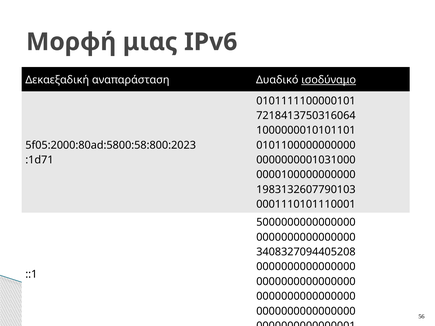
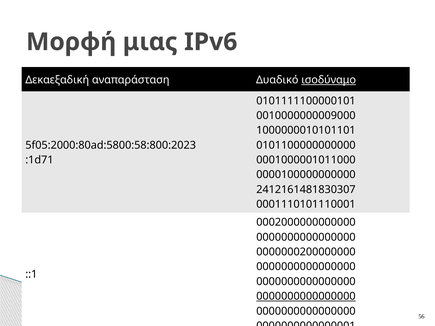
7218413750316064: 7218413750316064 -> 0010000000009000 (306, 116)
0000000001031000: 0000000001031000 -> 0001000001011000 (306, 160)
1983132607790103: 1983132607790103 -> 2412161481830307 (306, 190)
5000000000000000: 5000000000000000 -> 0002000000000000 (306, 223)
3408327094405208: 3408327094405208 -> 0000000200000000 (306, 252)
0000000000000000 underline: none -> present (306, 297)
